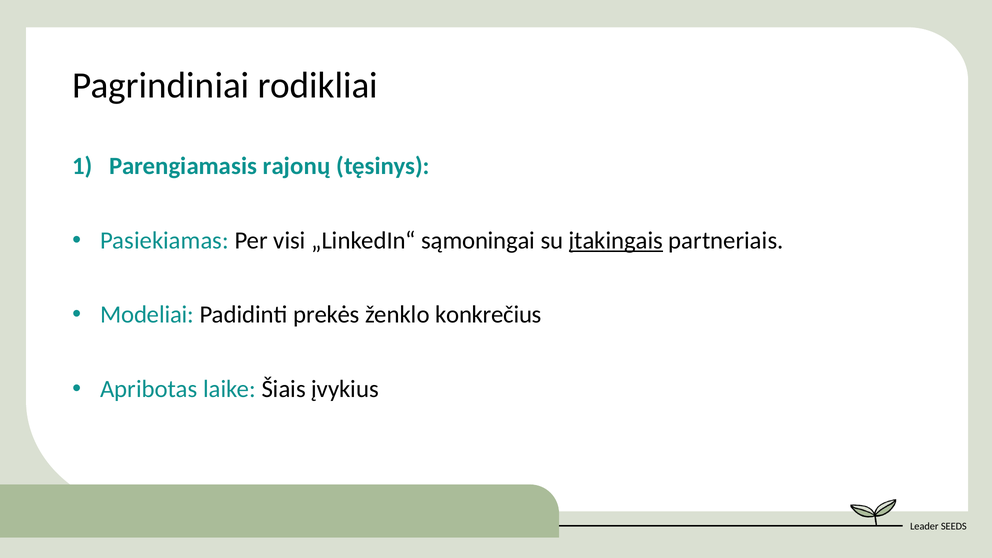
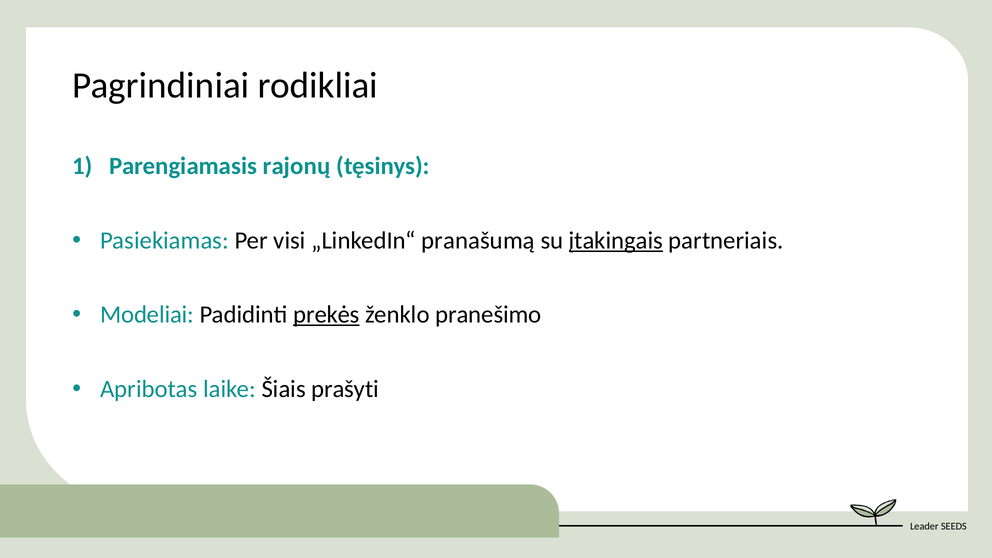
sąmoningai: sąmoningai -> pranašumą (478, 240)
prekės underline: none -> present (326, 315)
konkrečius: konkrečius -> pranešimo (488, 315)
įvykius: įvykius -> prašyti (345, 389)
